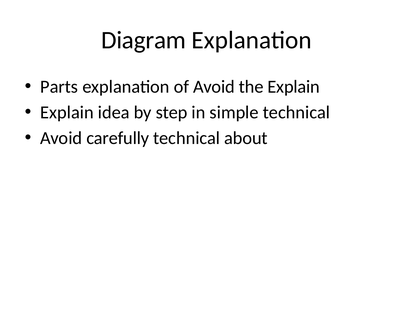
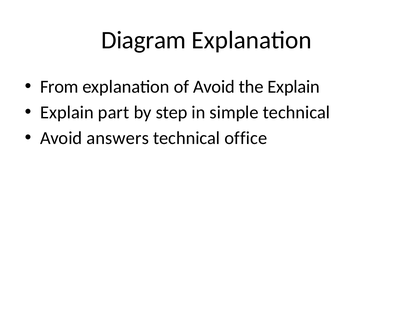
Parts: Parts -> From (59, 87)
idea: idea -> part (114, 112)
carefully: carefully -> answers (118, 138)
about: about -> office (246, 138)
